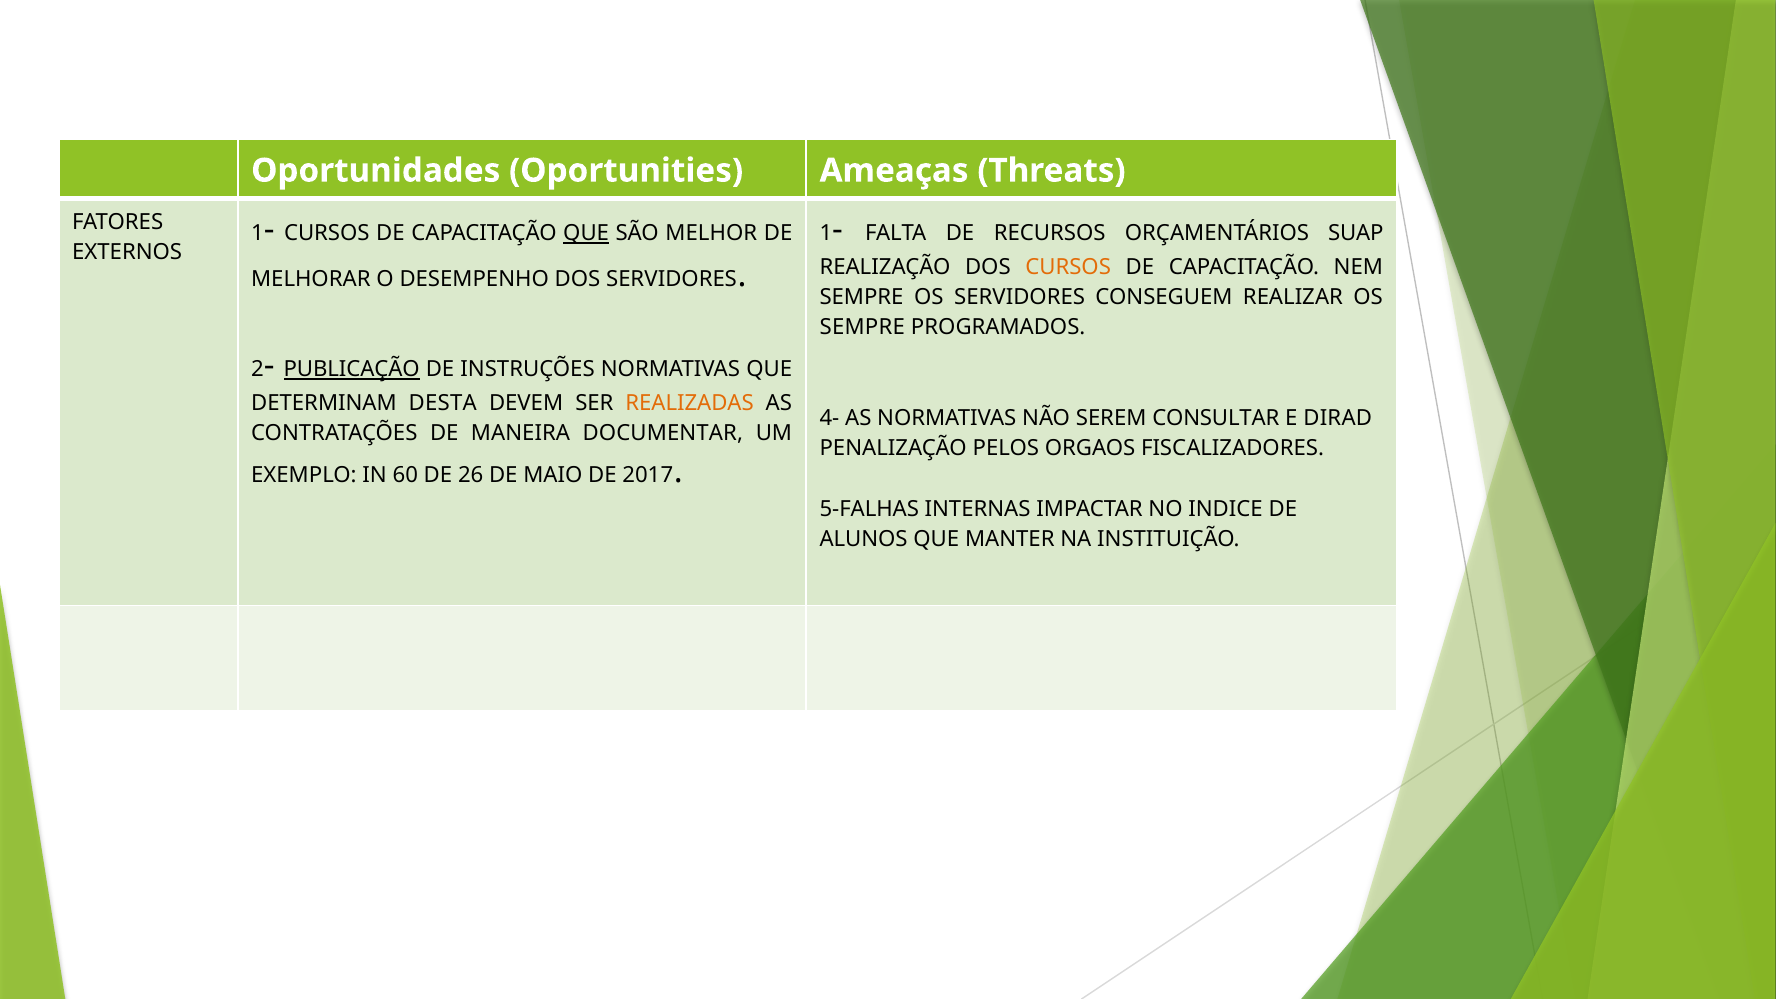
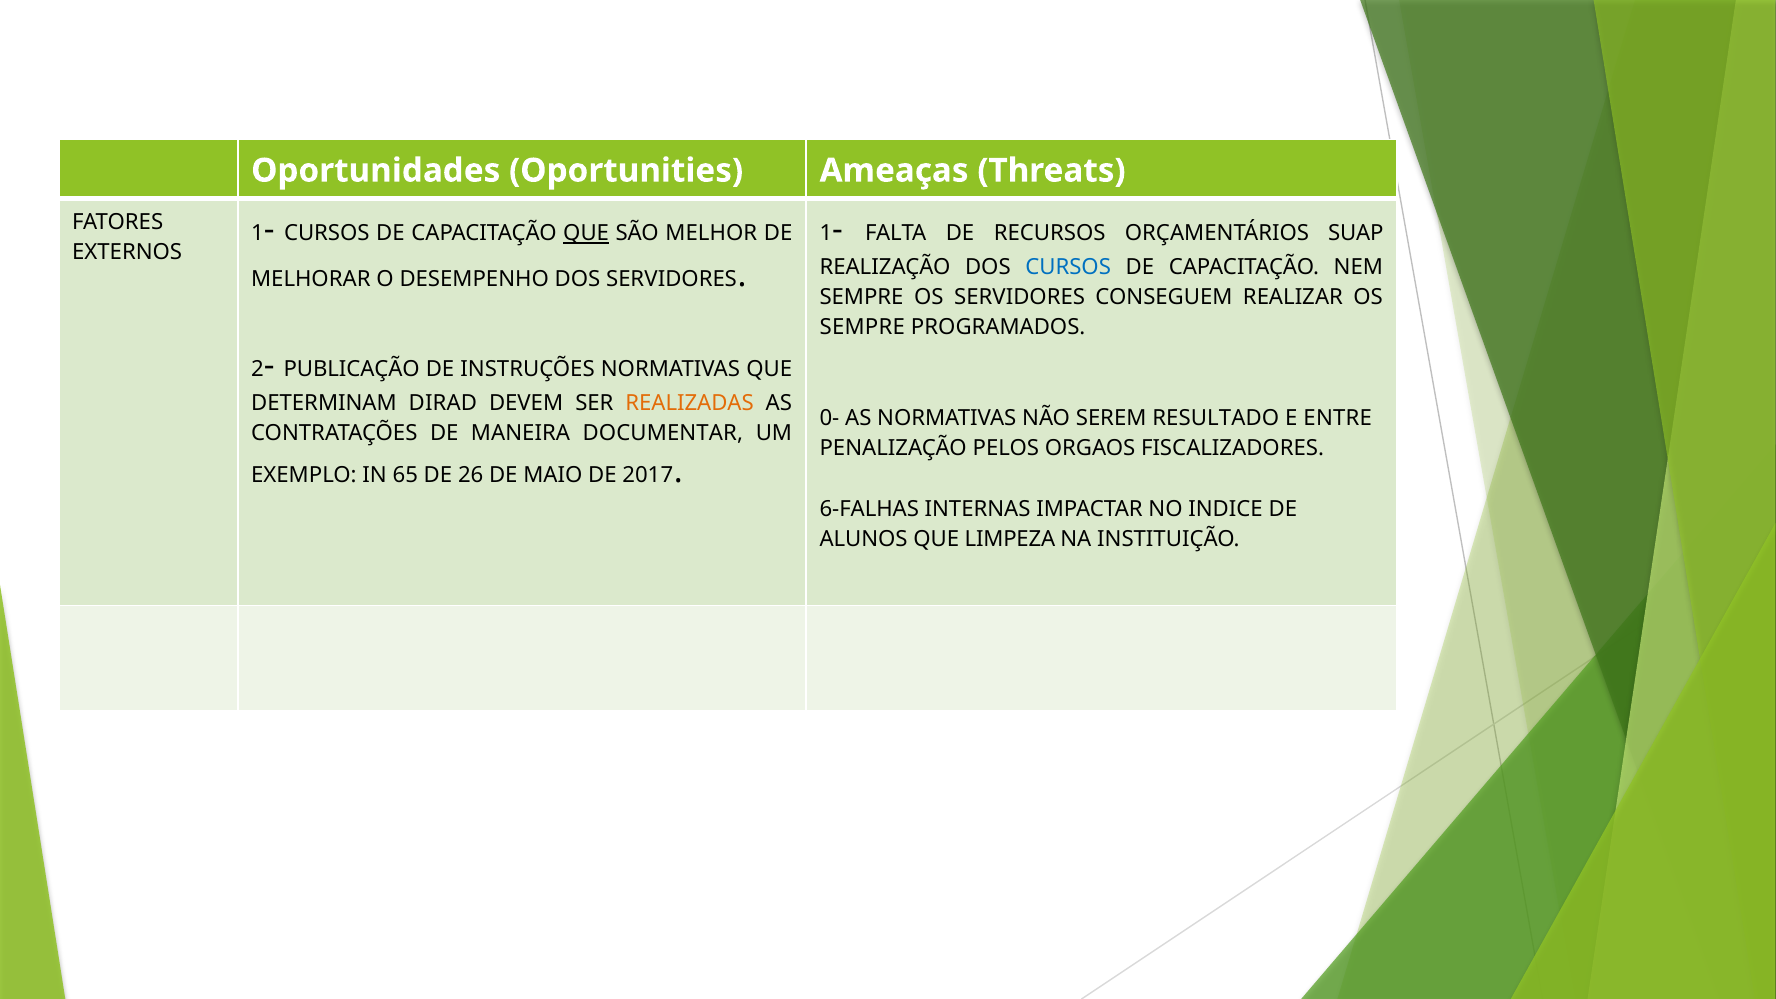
CURSOS colour: orange -> blue (1068, 267)
PUBLICAÇÃO underline: present -> none (352, 370)
DESTA: DESTA -> DIRAD (443, 403)
4-: 4- -> 0- (829, 418)
CONSULTAR: CONSULTAR -> RESULTADO (1216, 418)
DIRAD: DIRAD -> ENTRE (1338, 418)
60: 60 -> 65 (405, 475)
5-FALHAS: 5-FALHAS -> 6-FALHAS (869, 509)
MANTER: MANTER -> LIMPEZA (1010, 539)
